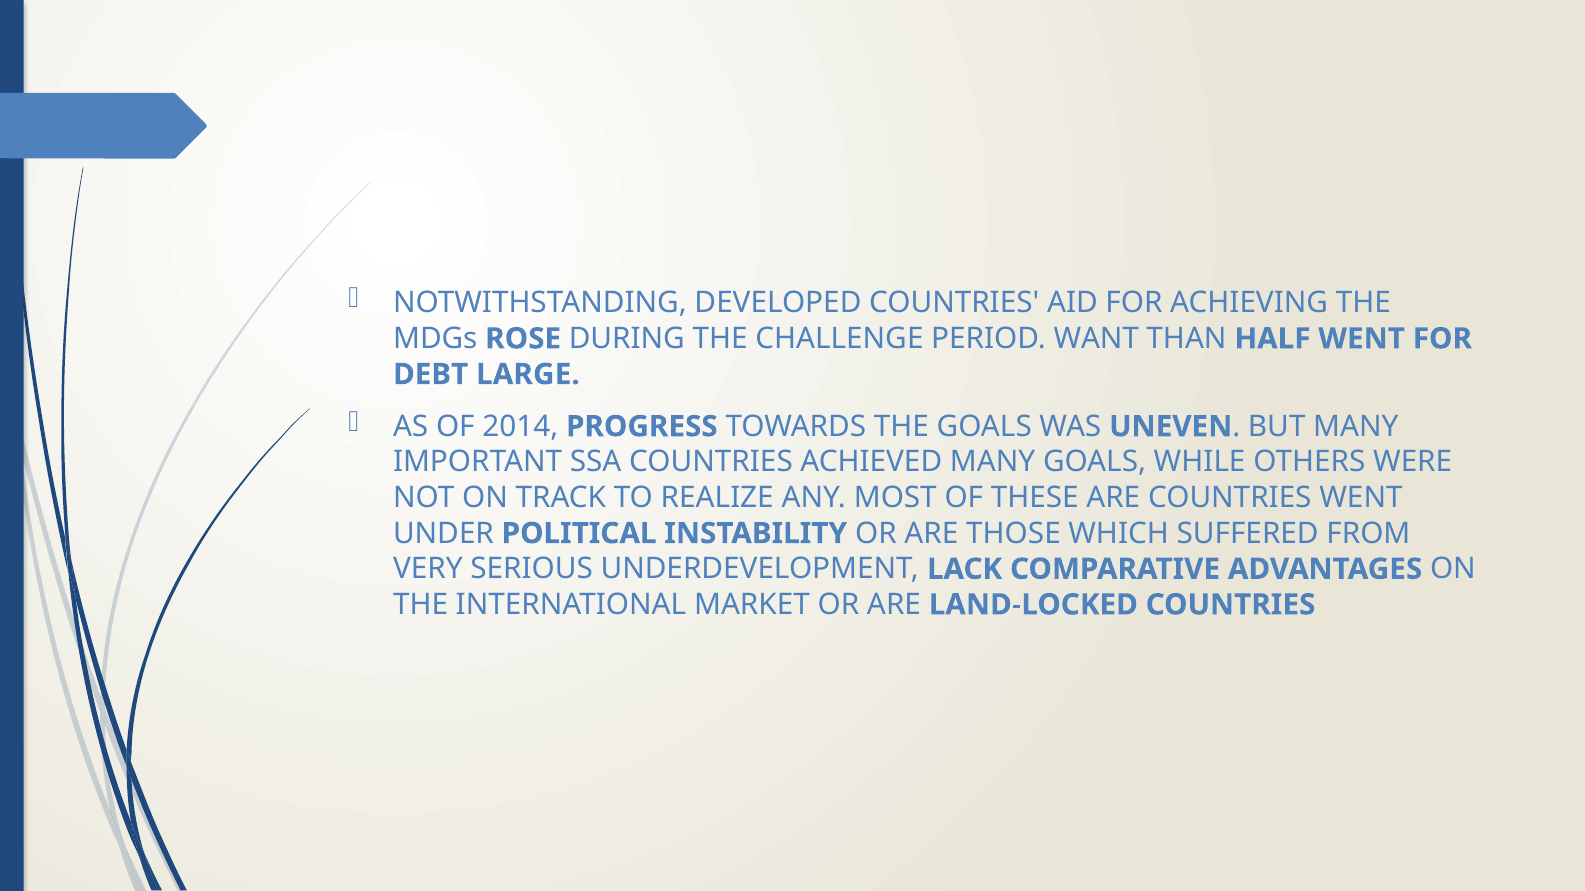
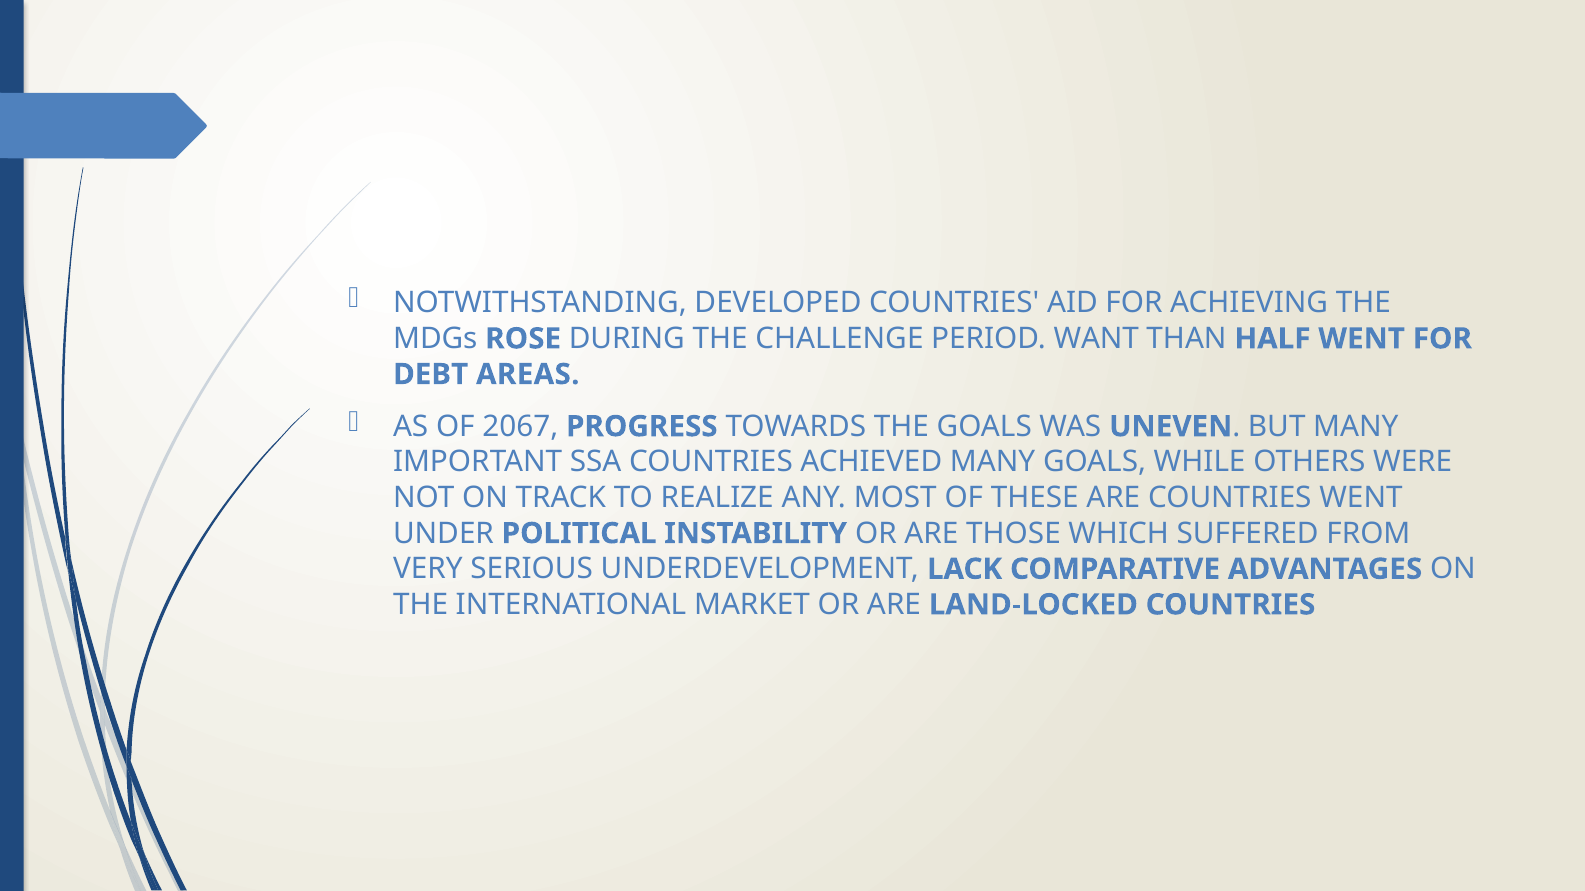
LARGE: LARGE -> AREAS (528, 375)
2014: 2014 -> 2067 (520, 427)
